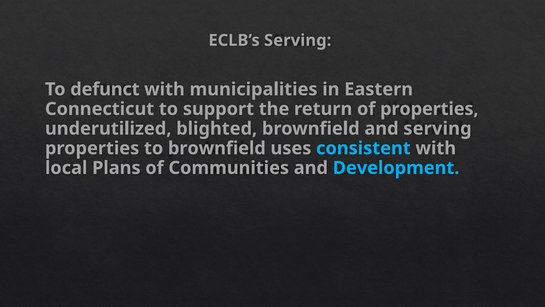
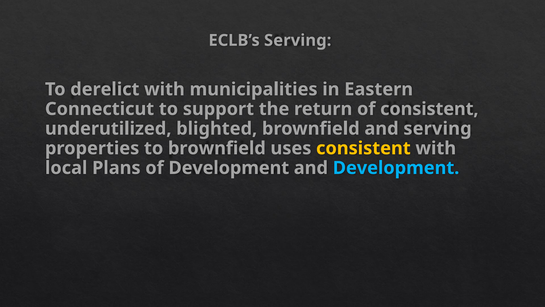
defunct: defunct -> derelict (105, 89)
of properties: properties -> consistent (429, 109)
consistent colour: light blue -> yellow (363, 148)
of Communities: Communities -> Development (229, 168)
